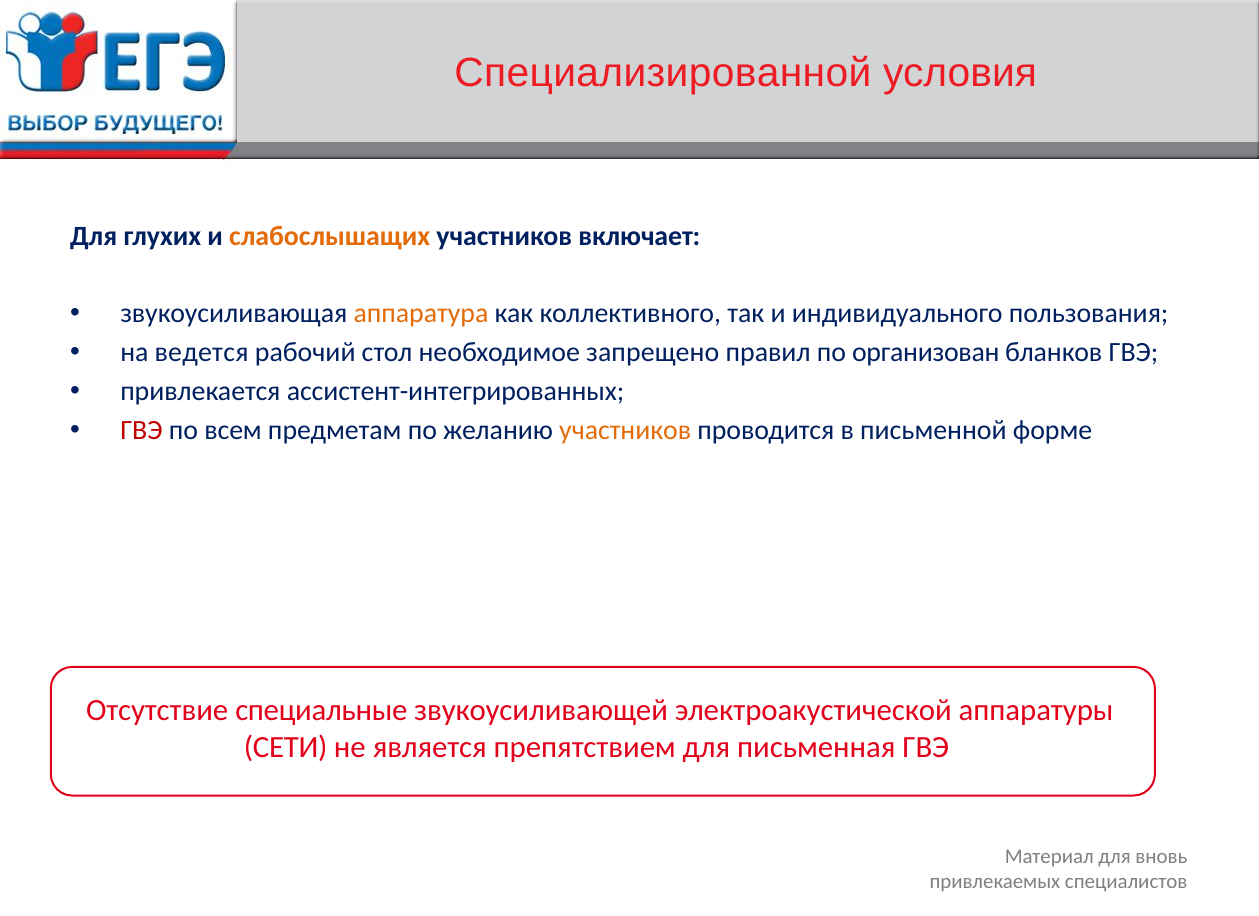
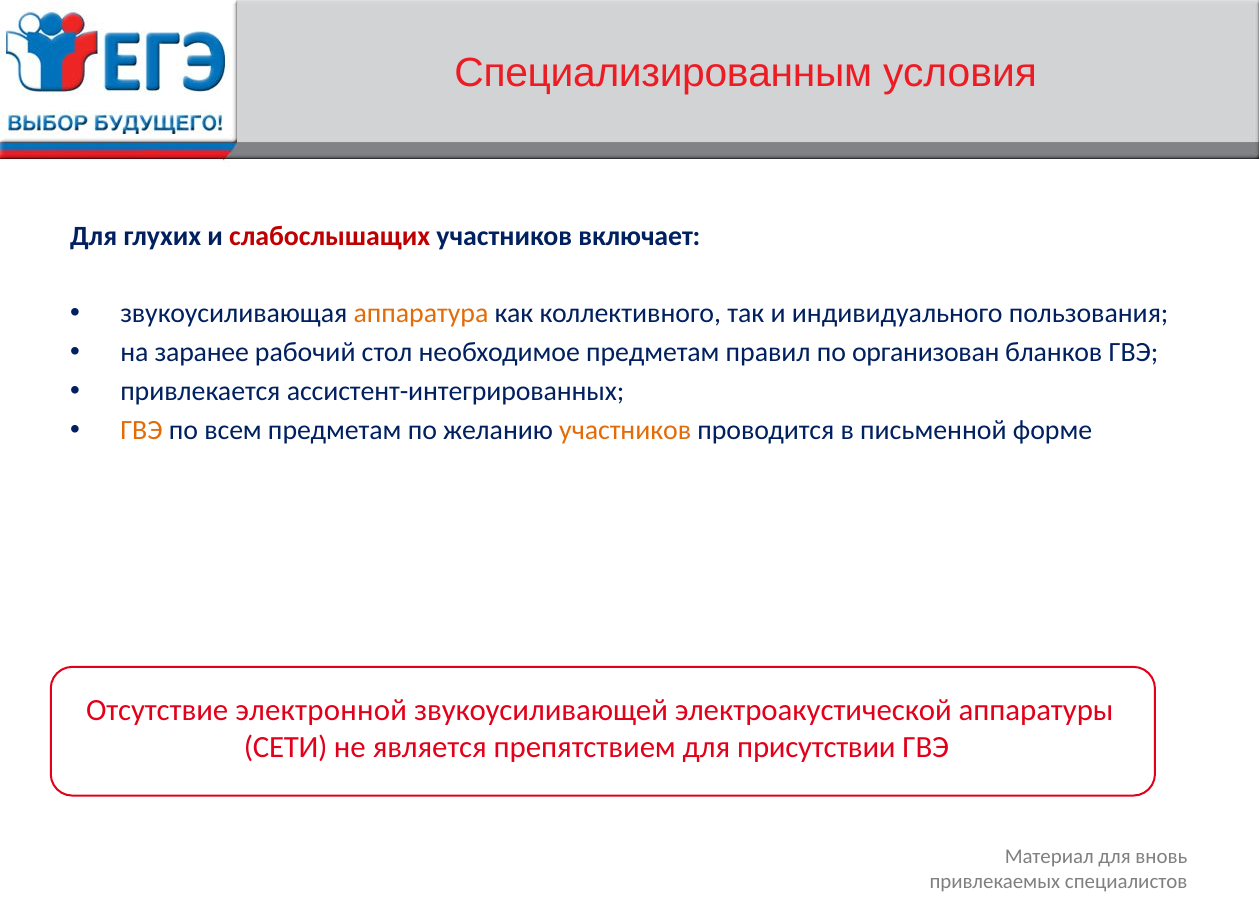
Специализированной: Специализированной -> Специализированным (663, 73)
слабослышащих colour: orange -> red (330, 236)
ведется: ведется -> заранее (202, 353)
необходимое запрещено: запрещено -> предметам (653, 353)
ГВЭ colour: red -> orange (141, 431)
специальные: специальные -> электронной (321, 711)
письменная: письменная -> присутствии (816, 748)
